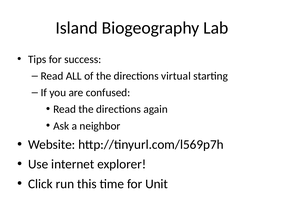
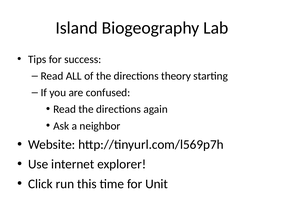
virtual: virtual -> theory (176, 76)
